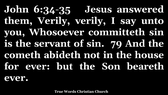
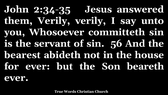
6:34-35: 6:34-35 -> 2:34-35 (52, 9)
79: 79 -> 56 (116, 43)
cometh: cometh -> bearest (22, 55)
